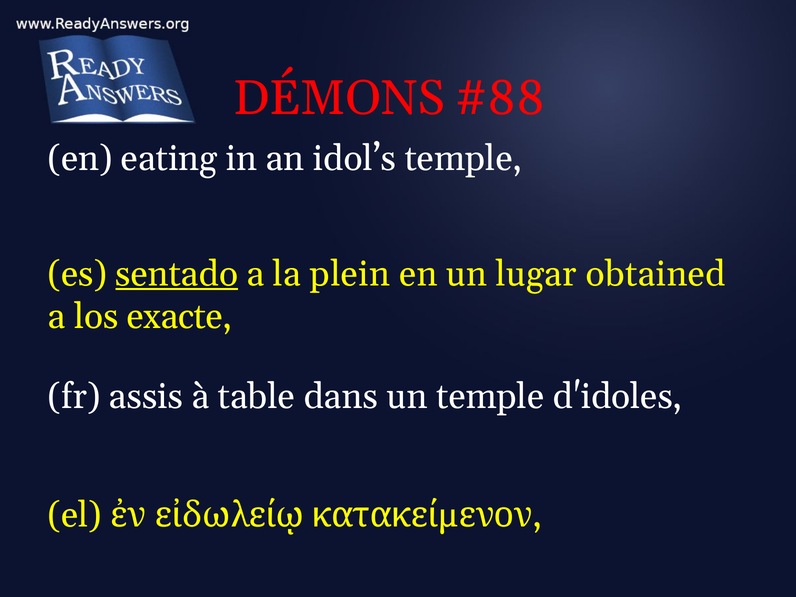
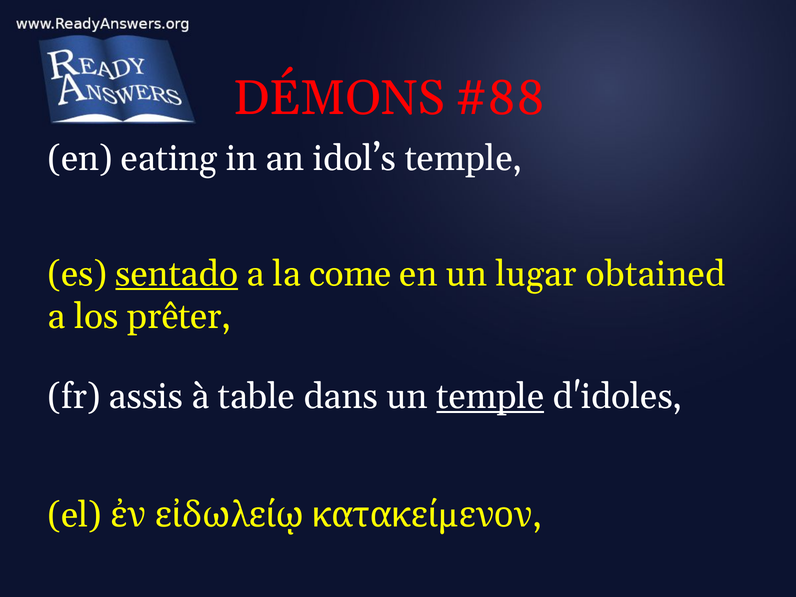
plein: plein -> come (350, 274)
exacte: exacte -> prêter (179, 316)
temple underline: none -> present (490, 397)
